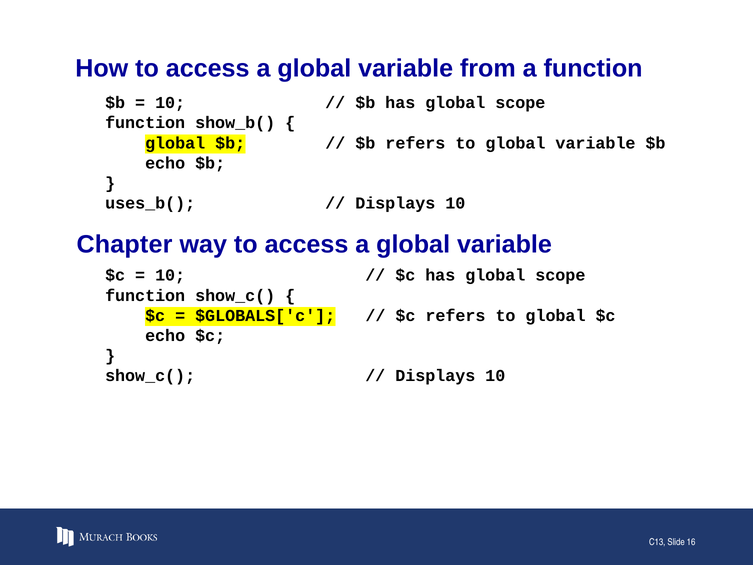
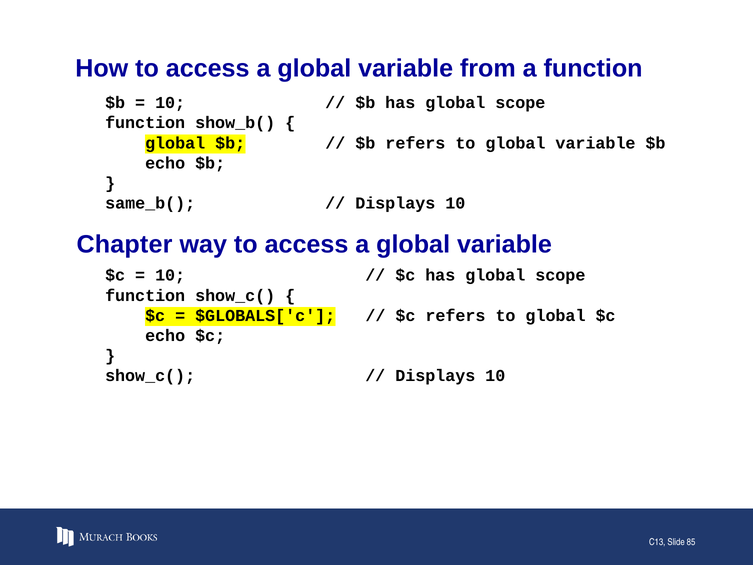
uses_b(: uses_b( -> same_b( (150, 203)
16: 16 -> 85 (691, 542)
